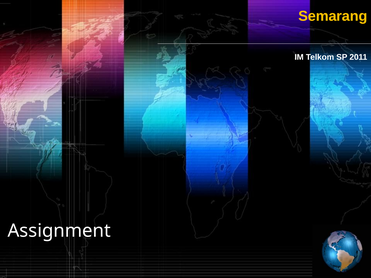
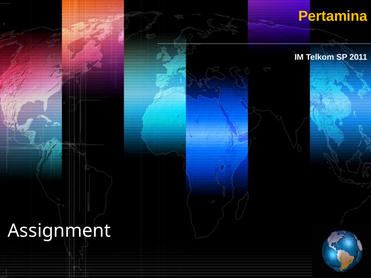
Semarang: Semarang -> Pertamina (333, 16)
